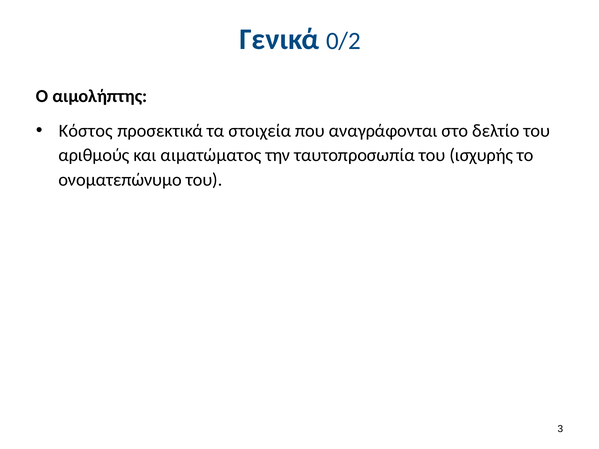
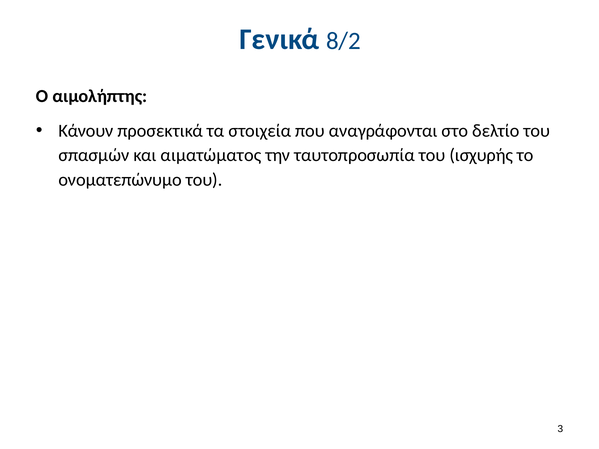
0/2: 0/2 -> 8/2 (343, 41)
Κόστος: Κόστος -> Κάνουν (86, 131)
αριθμούς: αριθμούς -> σπασμών (94, 155)
